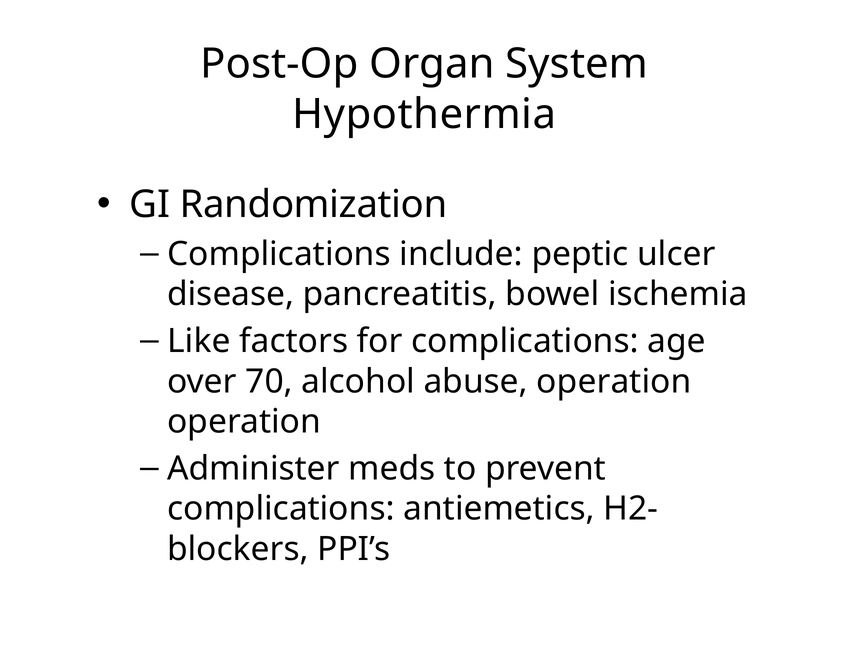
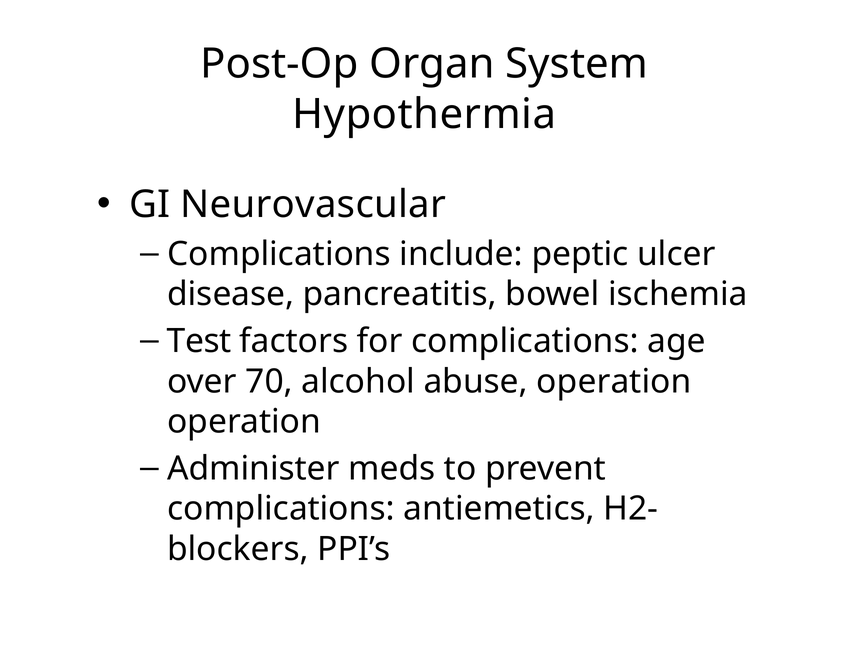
Randomization: Randomization -> Neurovascular (313, 204)
Like: Like -> Test (199, 341)
